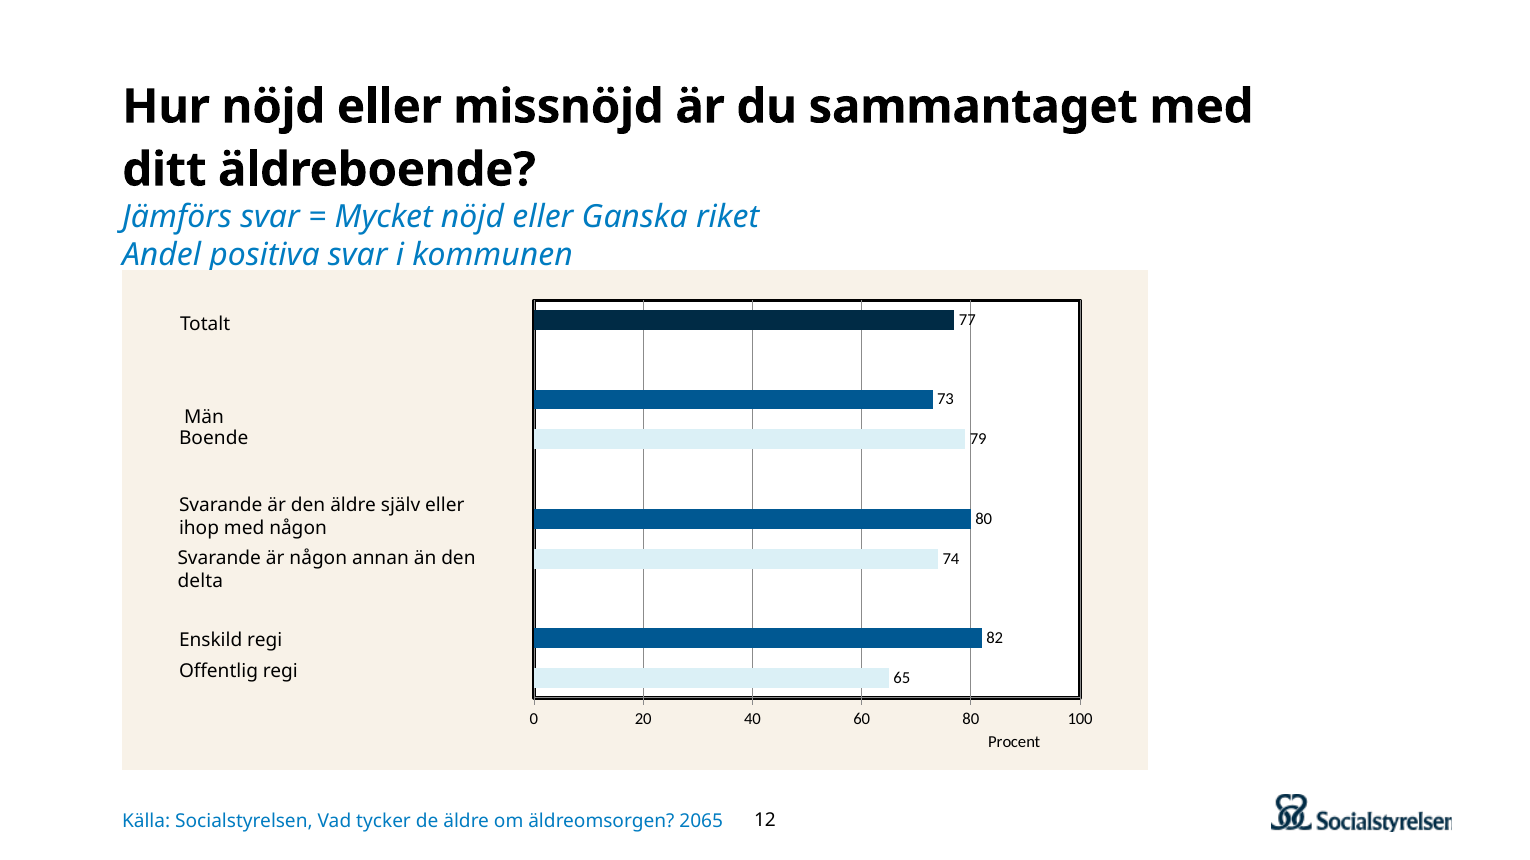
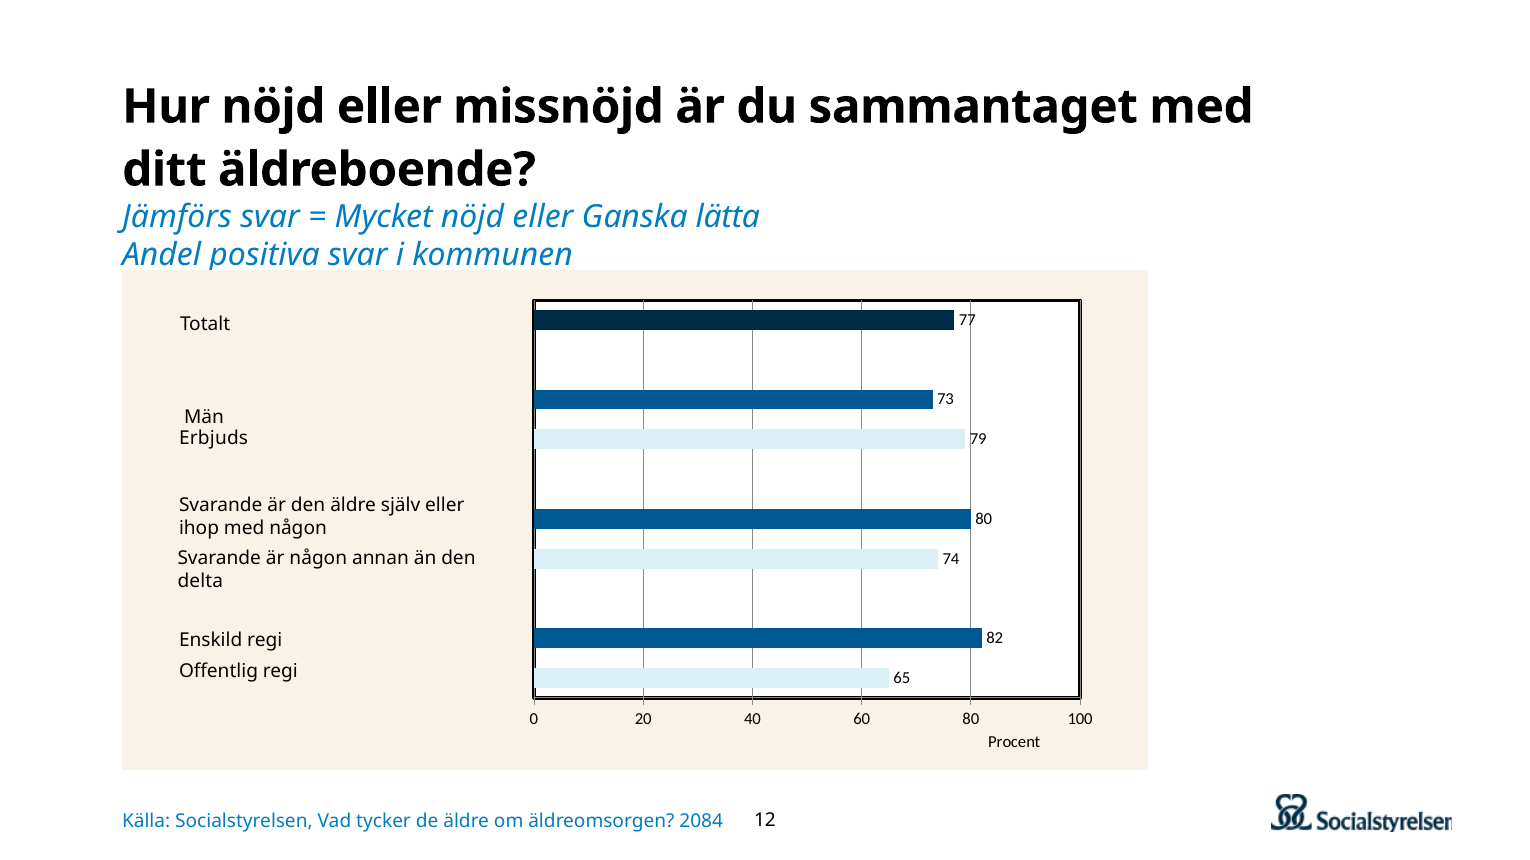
riket: riket -> lätta (728, 217)
Boende: Boende -> Erbjuds (214, 439)
2065: 2065 -> 2084 (701, 821)
